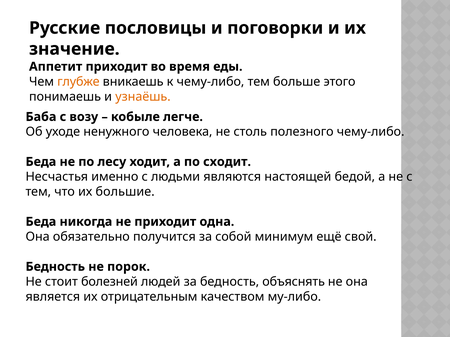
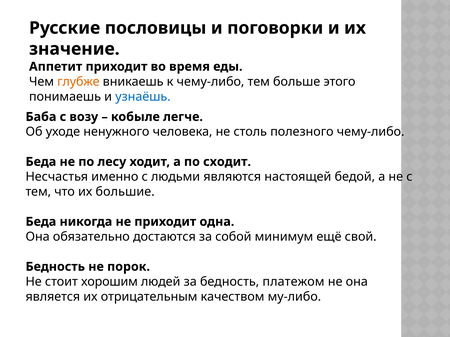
узнаёшь colour: orange -> blue (143, 97)
получится: получится -> достаются (164, 237)
болезней: болезней -> хорошим (109, 282)
объяснять: объяснять -> платежом (293, 282)
